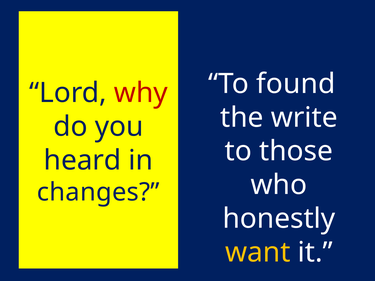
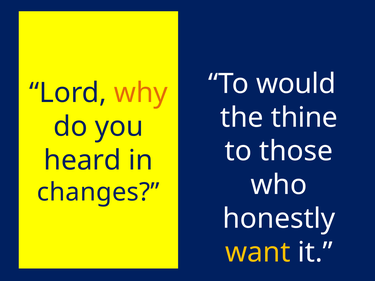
found: found -> would (296, 84)
why colour: red -> orange (141, 93)
write: write -> thine (304, 118)
